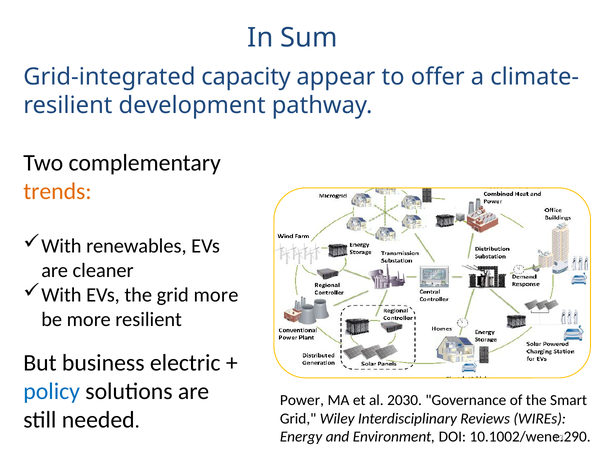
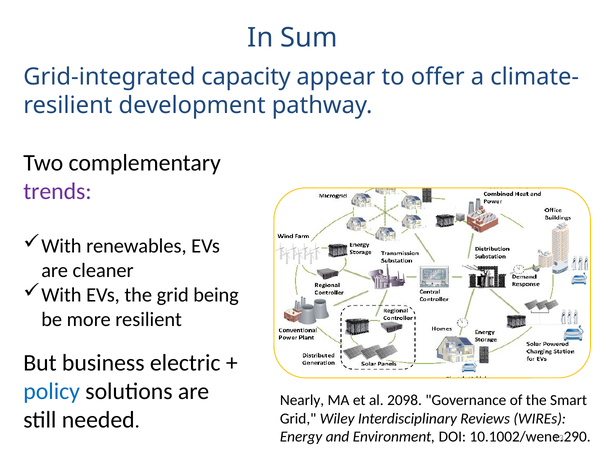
trends colour: orange -> purple (58, 191)
grid more: more -> being (216, 295)
Power: Power -> Nearly (302, 400)
2030: 2030 -> 2098 (405, 400)
